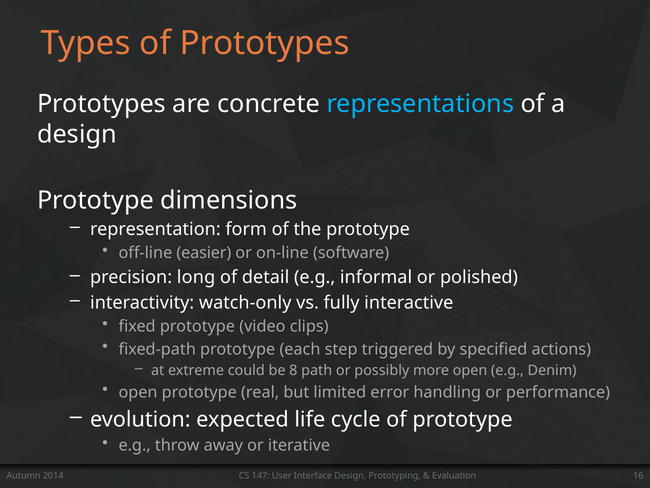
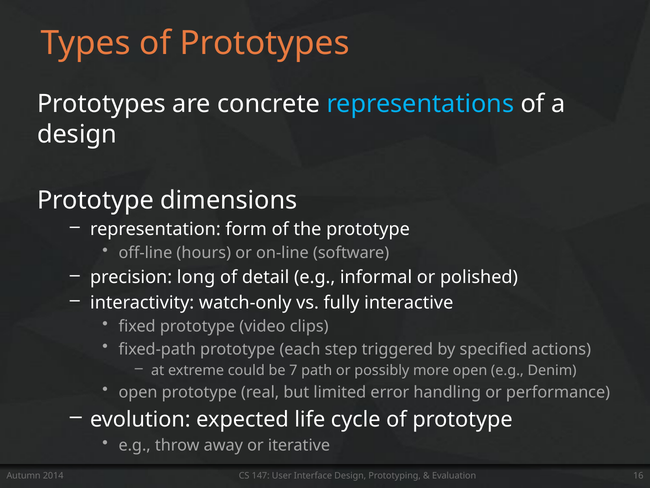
easier: easier -> hours (204, 253)
8: 8 -> 7 (293, 370)
